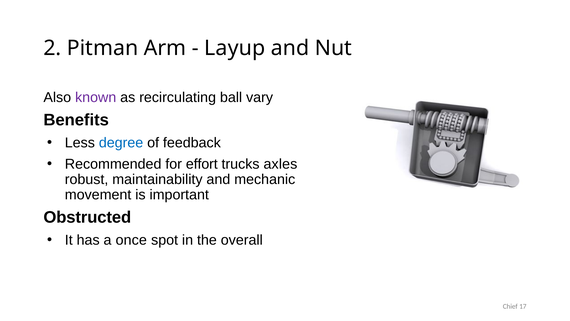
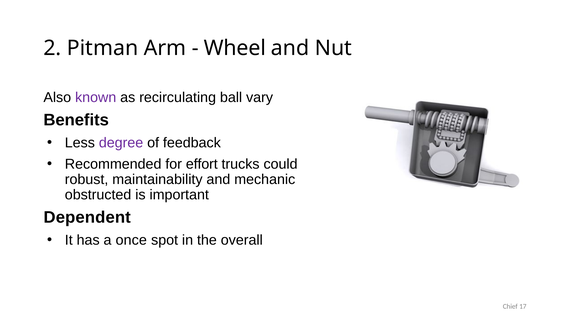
Layup: Layup -> Wheel (235, 48)
degree colour: blue -> purple (121, 142)
axles: axles -> could (281, 164)
movement: movement -> obstructed (98, 195)
Obstructed: Obstructed -> Dependent (87, 217)
